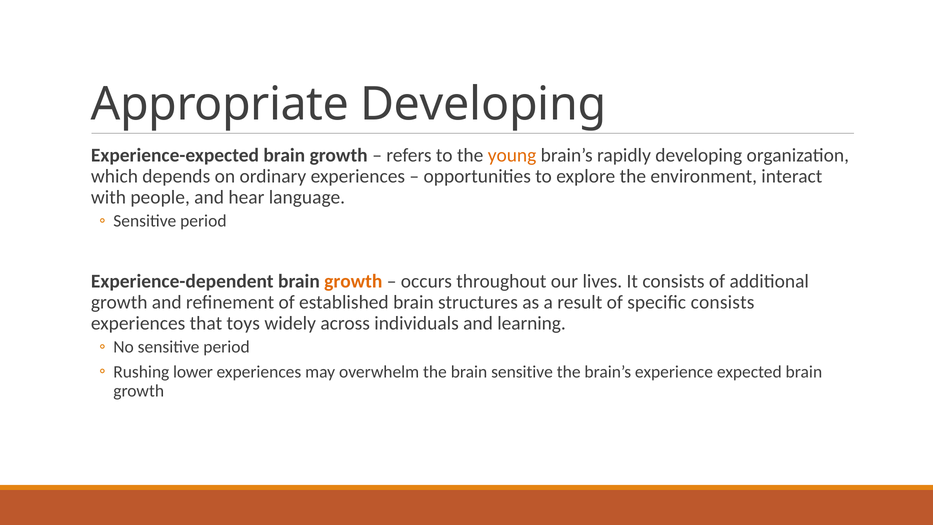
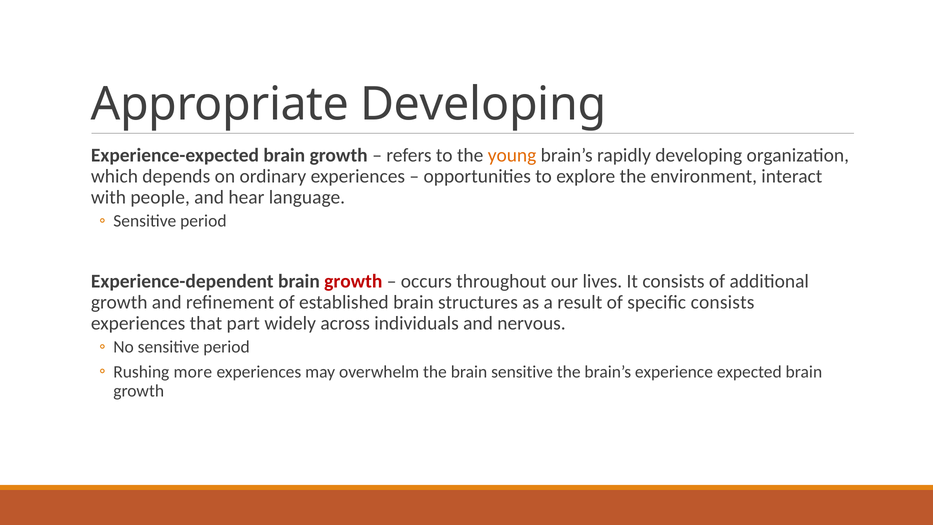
growth colour: orange -> red (353, 281)
toys: toys -> part (243, 323)
learning: learning -> nervous (532, 323)
lower: lower -> more (193, 372)
